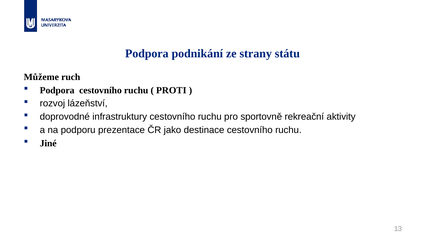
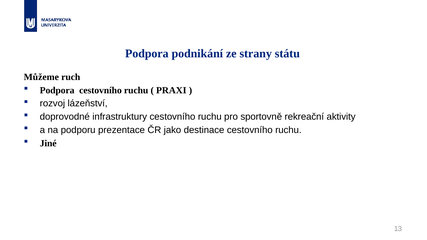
PROTI: PROTI -> PRAXI (171, 90)
